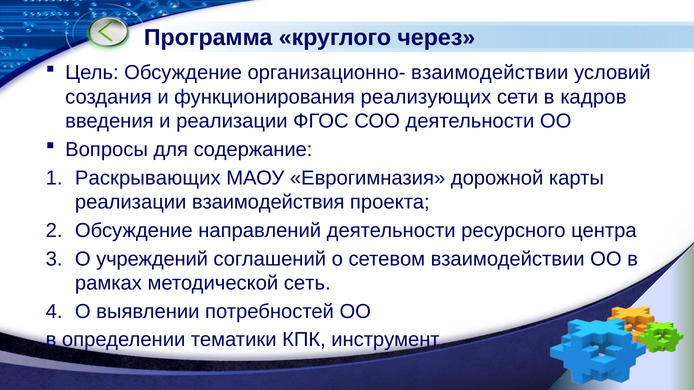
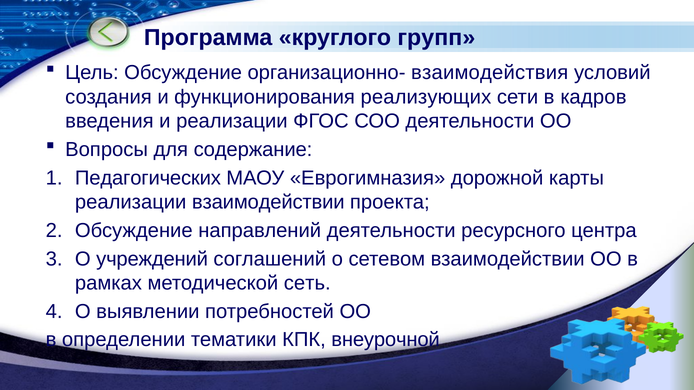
через: через -> групп (436, 38)
организационно- взаимодействии: взаимодействии -> взаимодействия (490, 73)
Раскрывающих: Раскрывающих -> Педагогических (148, 178)
реализации взаимодействия: взаимодействия -> взаимодействии (268, 202)
инструмент: инструмент -> внеурочной (386, 340)
